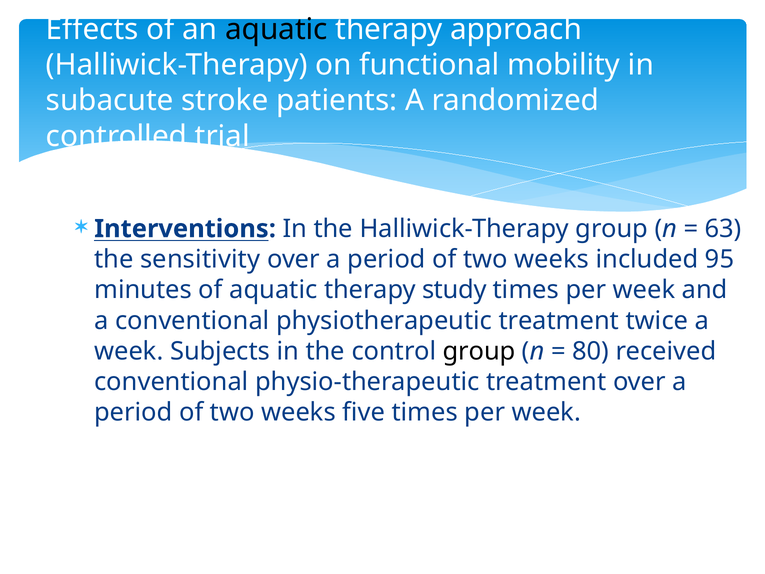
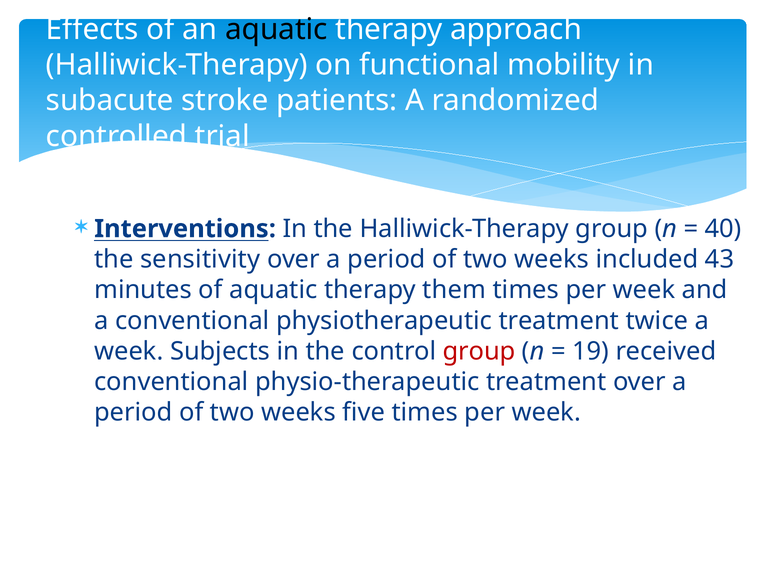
63: 63 -> 40 (723, 229)
95: 95 -> 43 (720, 259)
study: study -> them (454, 290)
group colour: black -> red (479, 351)
80: 80 -> 19 (591, 351)
